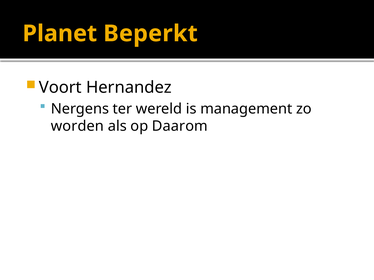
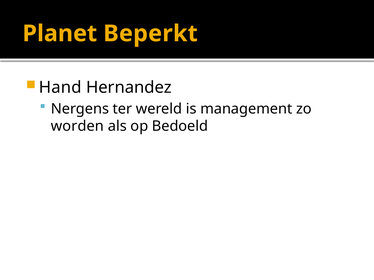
Voort: Voort -> Hand (60, 87)
Daarom: Daarom -> Bedoeld (180, 126)
